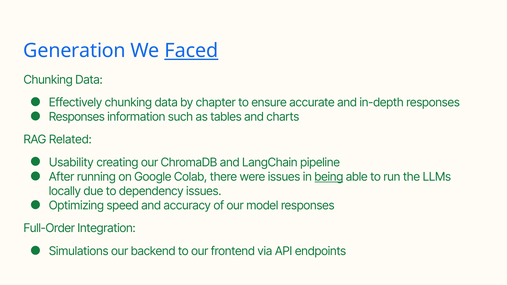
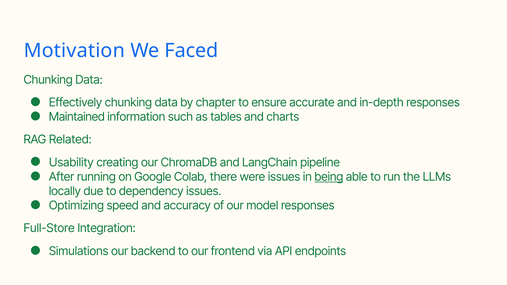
Generation: Generation -> Motivation (74, 51)
Faced underline: present -> none (191, 51)
Responses: Responses -> Maintained (77, 117)
Full-Order: Full-Order -> Full-Store (49, 229)
